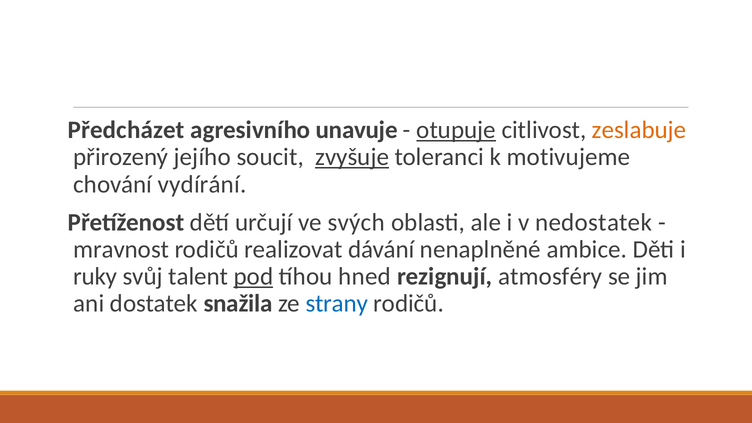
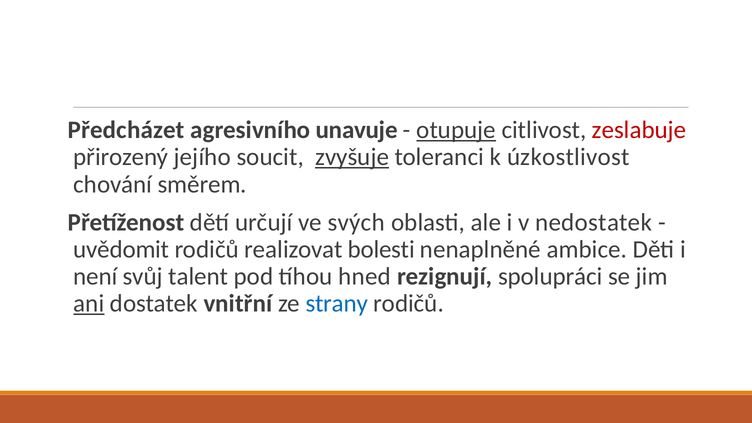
zeslabuje colour: orange -> red (639, 130)
motivujeme: motivujeme -> úzkostlivost (568, 157)
vydírání: vydírání -> směrem (202, 184)
mravnost: mravnost -> uvědomit (121, 249)
dávání: dávání -> bolesti (381, 249)
ruky: ruky -> není (95, 276)
pod underline: present -> none (253, 276)
atmosféry: atmosféry -> spolupráci (550, 276)
ani underline: none -> present (89, 304)
snažila: snažila -> vnitřní (238, 304)
